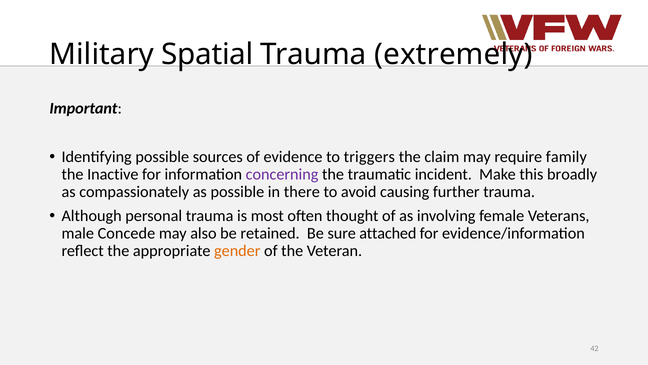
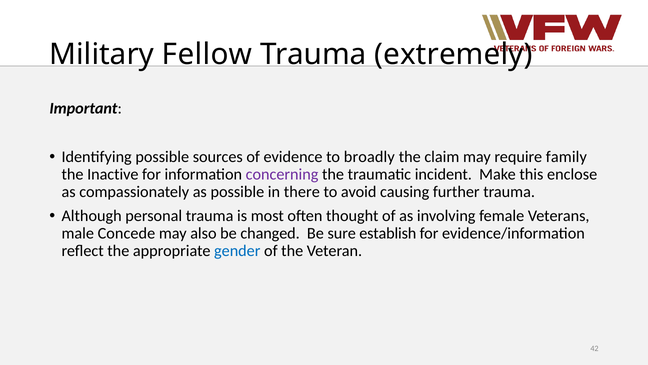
Spatial: Spatial -> Fellow (207, 54)
triggers: triggers -> broadly (369, 157)
broadly: broadly -> enclose (572, 174)
retained: retained -> changed (270, 233)
attached: attached -> establish (388, 233)
gender colour: orange -> blue (237, 251)
